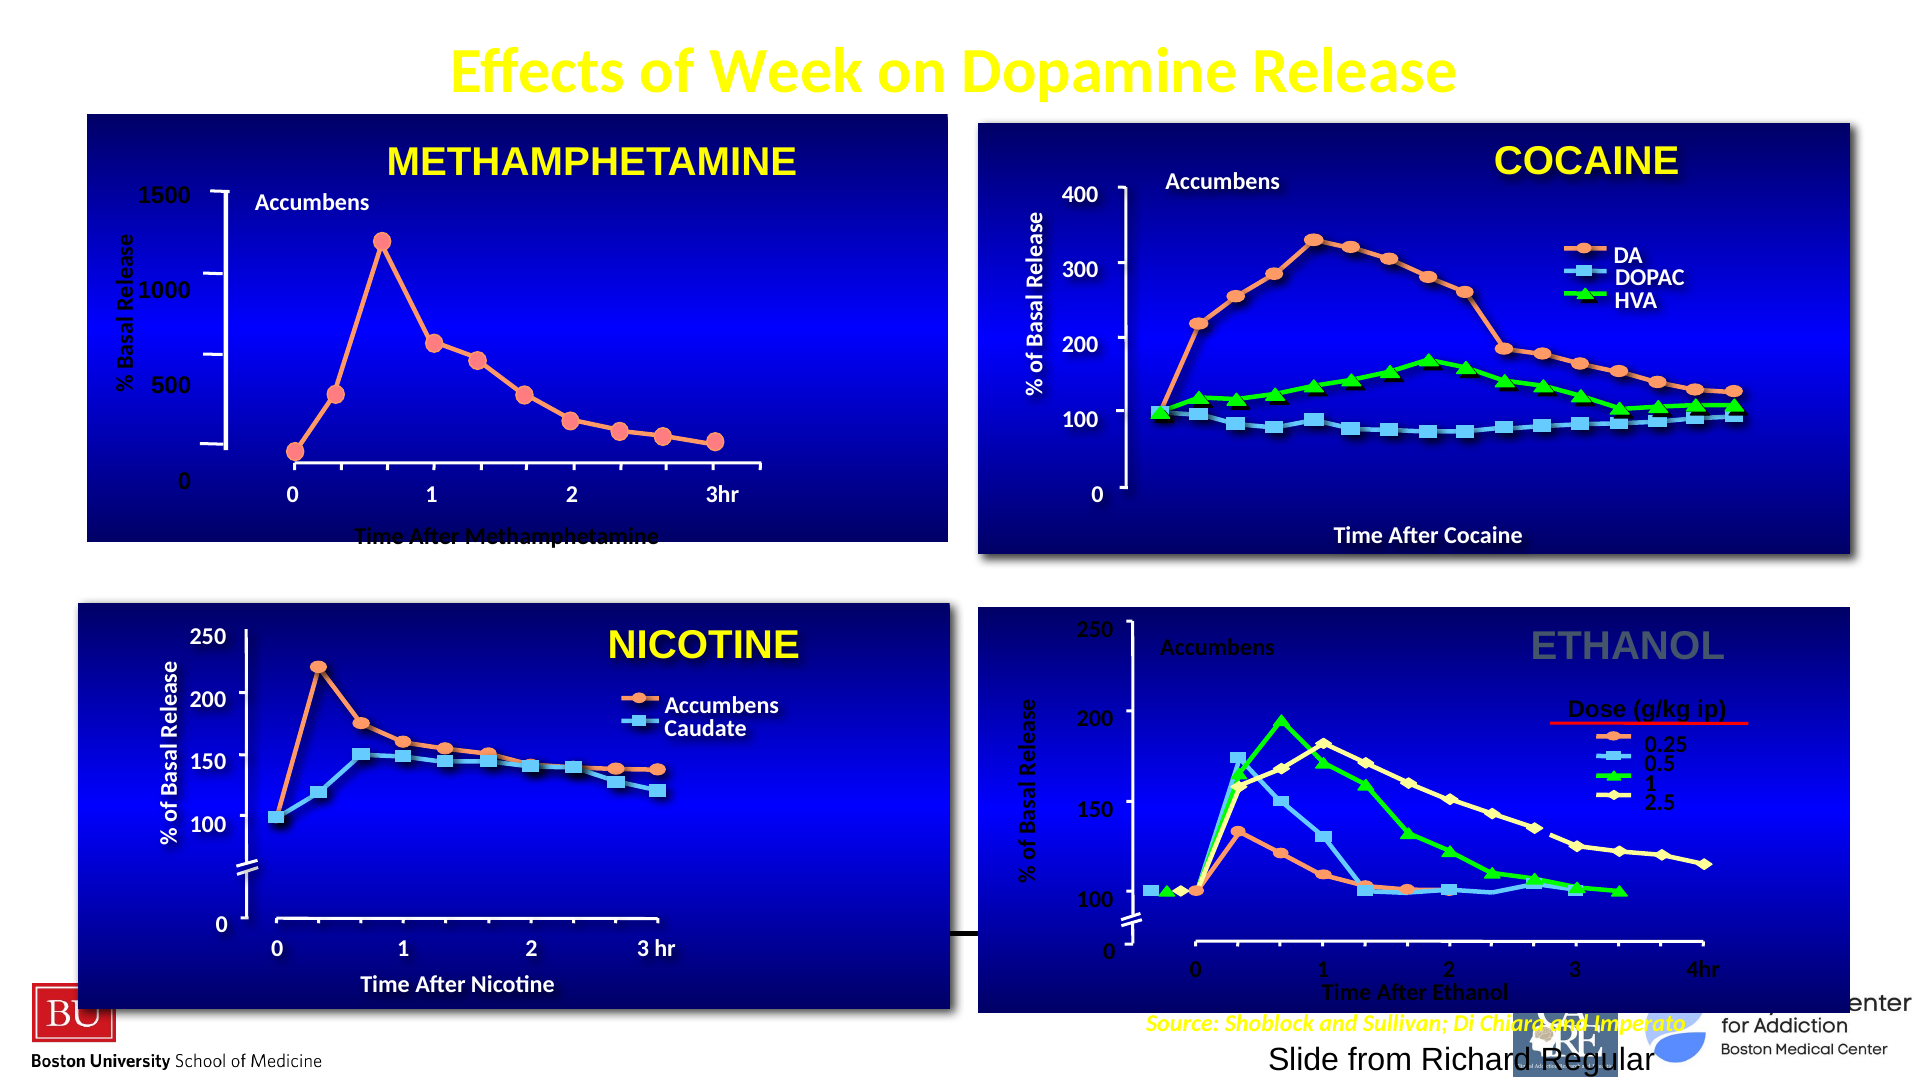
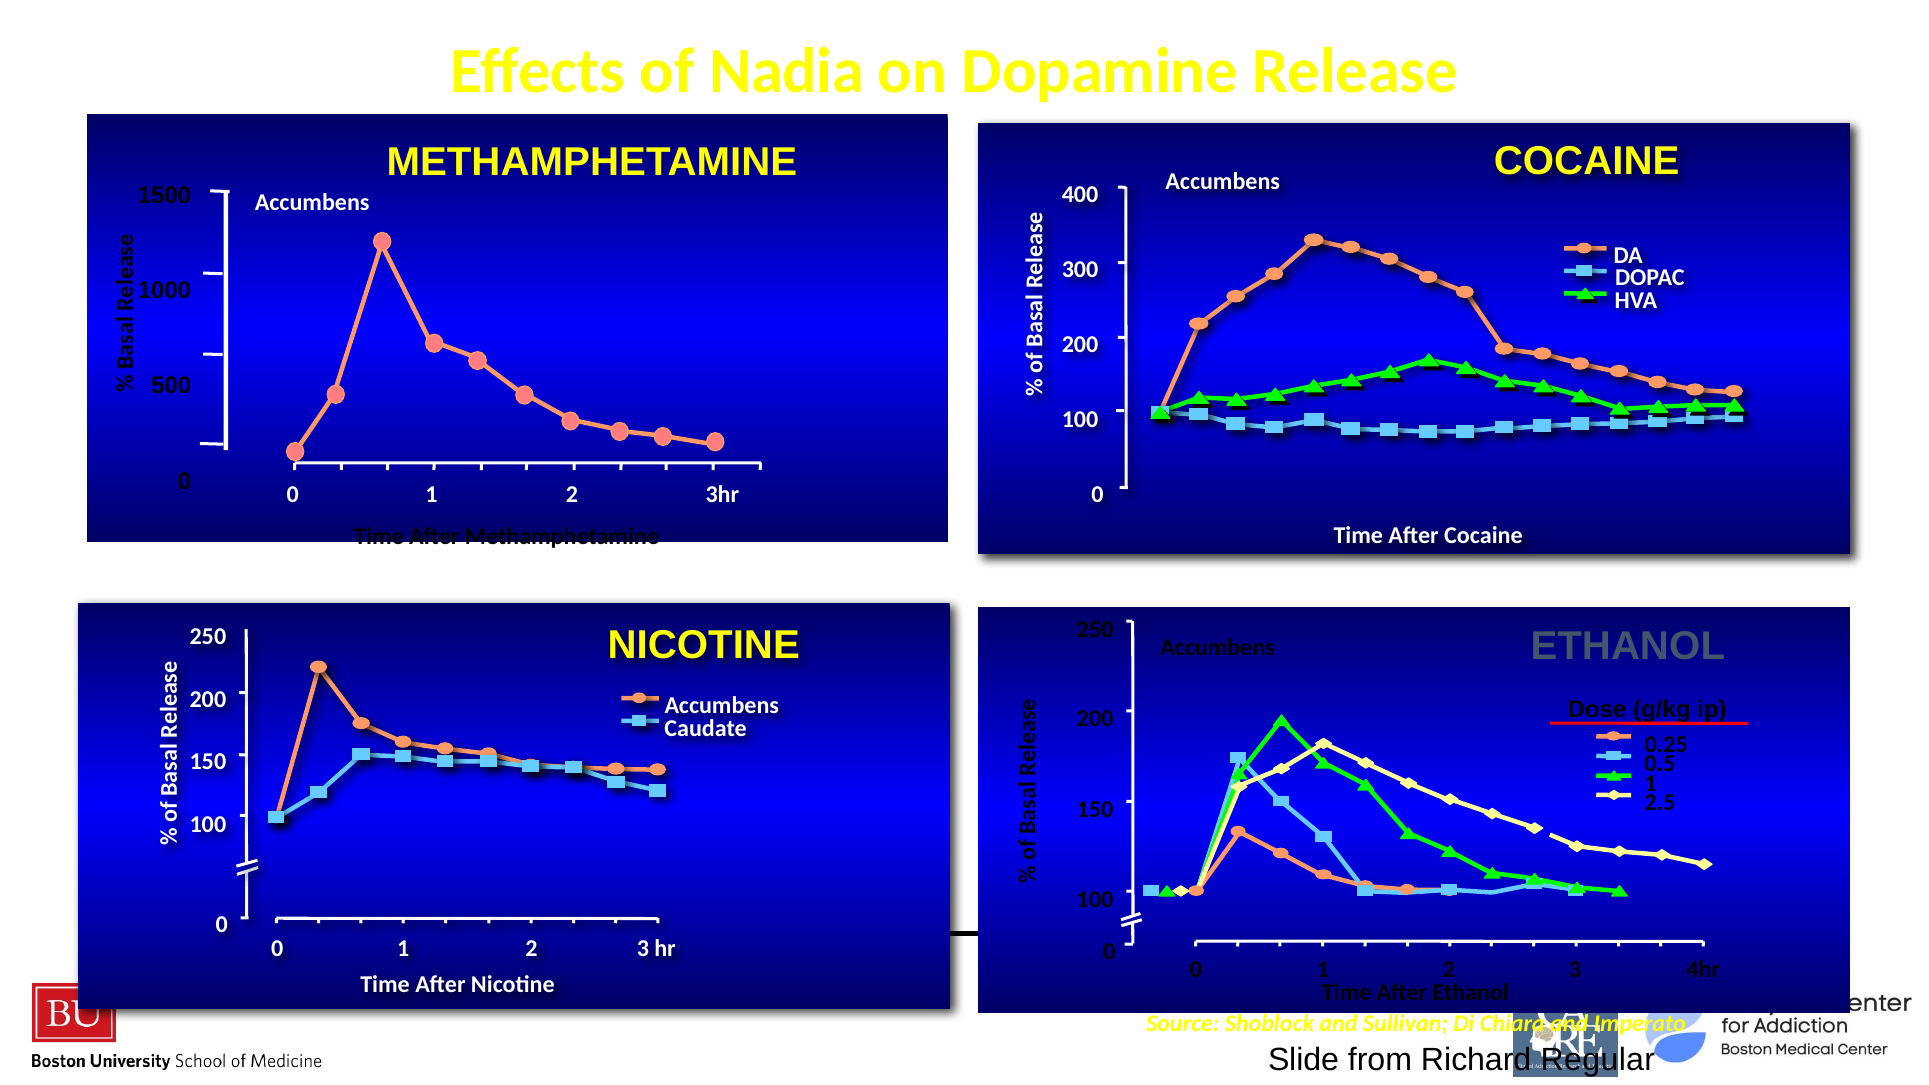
Week: Week -> Nadia (787, 71)
